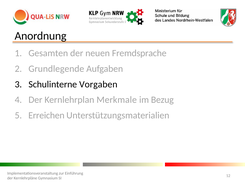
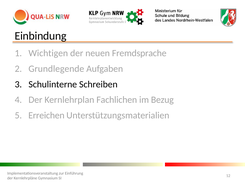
Anordnung: Anordnung -> Einbindung (41, 36)
Gesamten: Gesamten -> Wichtigen (48, 53)
Vorgaben: Vorgaben -> Schreiben (98, 84)
Merkmale: Merkmale -> Fachlichen (117, 100)
